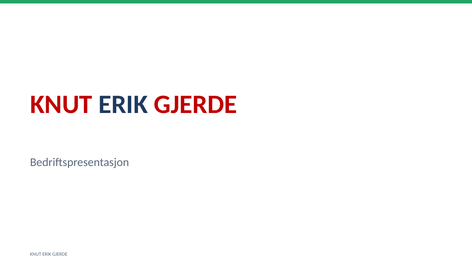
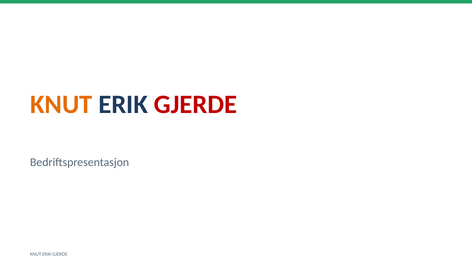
KNUT colour: red -> orange (61, 105)
